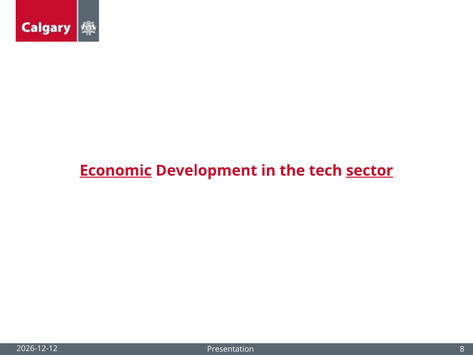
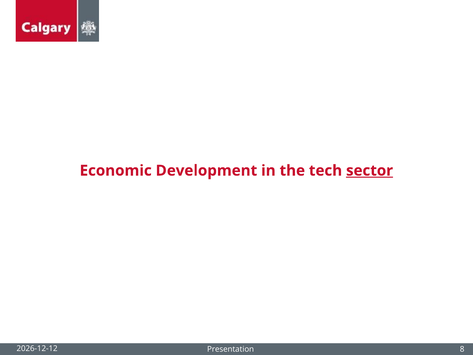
Economic underline: present -> none (116, 170)
